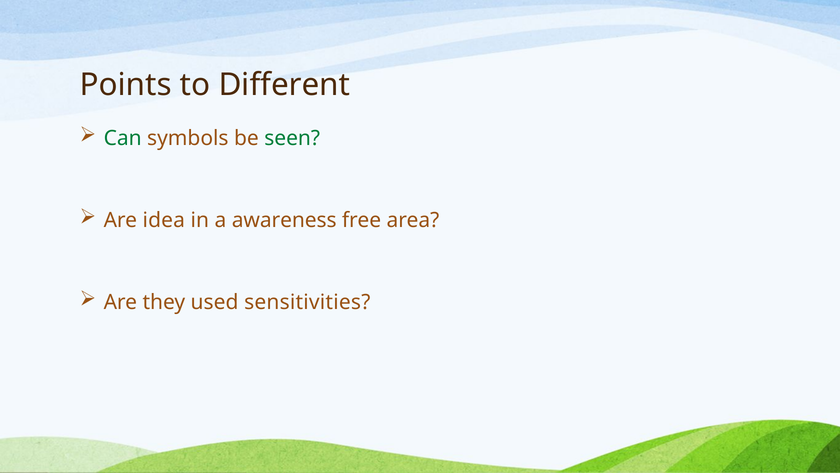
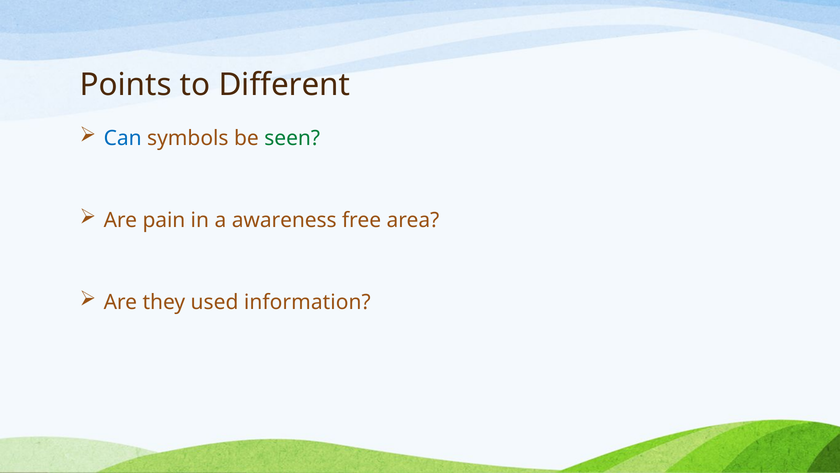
Can colour: green -> blue (123, 138)
idea: idea -> pain (164, 220)
sensitivities: sensitivities -> information (307, 302)
